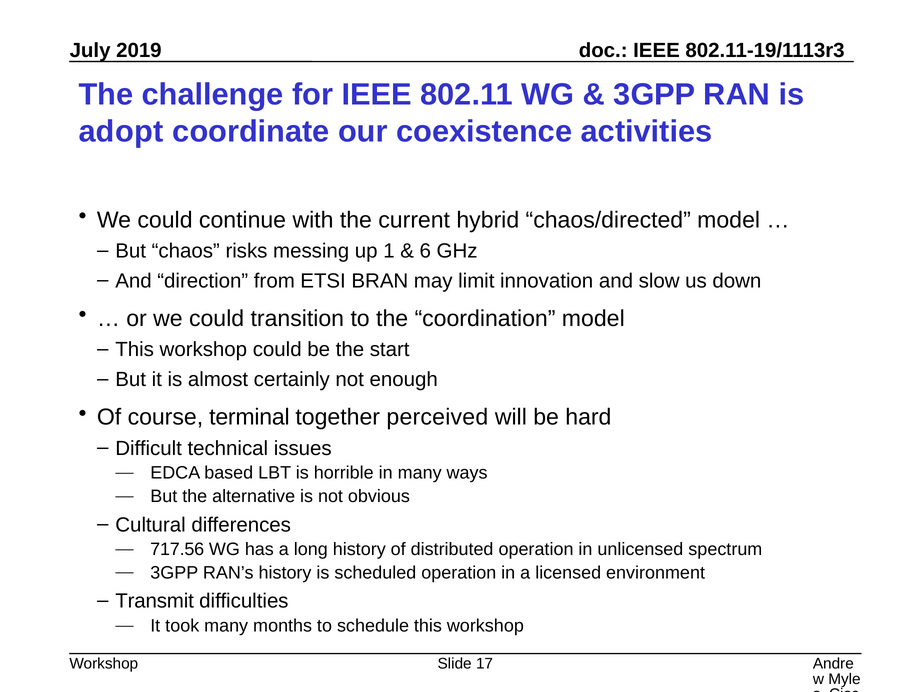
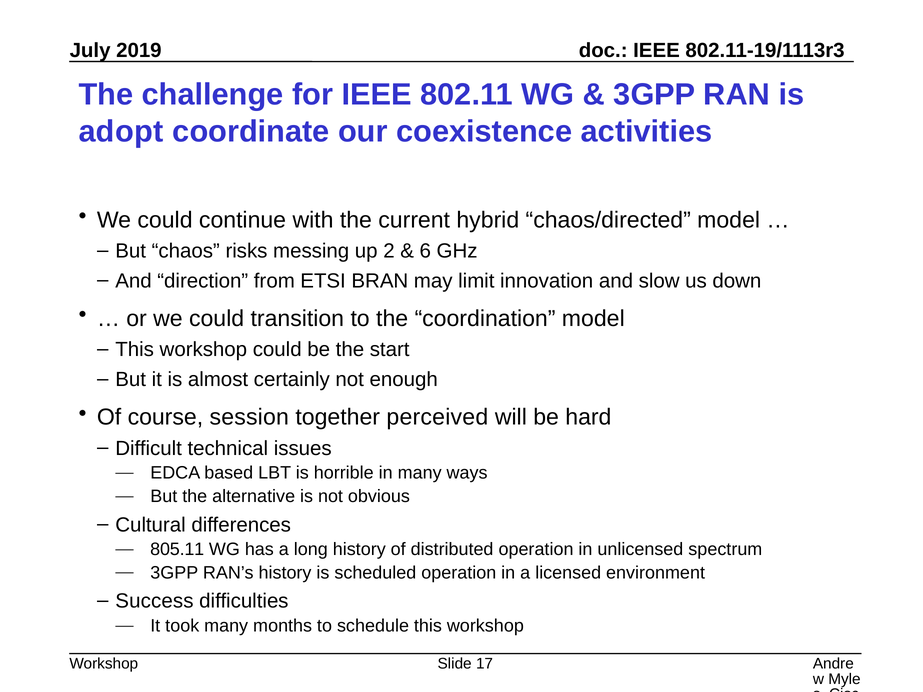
1: 1 -> 2 (389, 251)
terminal: terminal -> session (249, 417)
717.56: 717.56 -> 805.11 (177, 550)
Transmit: Transmit -> Success (154, 601)
